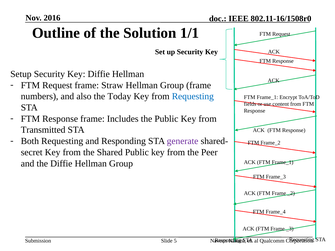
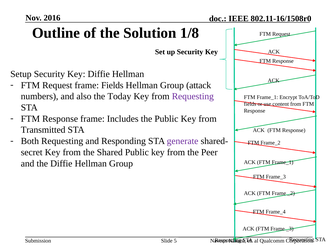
1/1: 1/1 -> 1/8 (190, 33)
frame Straw: Straw -> Fields (112, 85)
Group frame: frame -> attack (199, 85)
Requesting colour: blue -> purple (193, 97)
